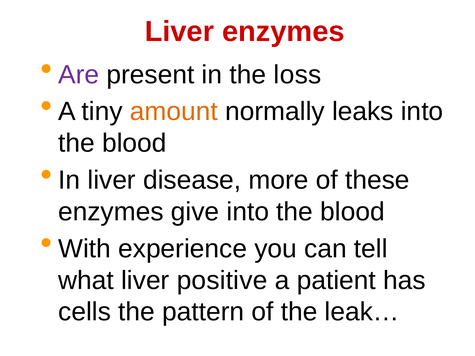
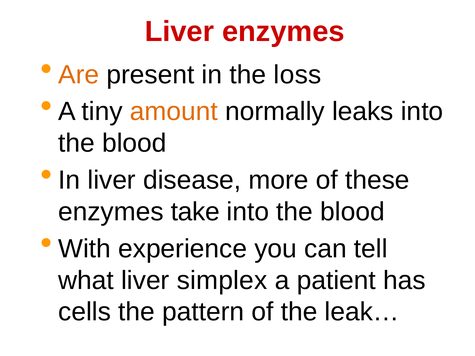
Are colour: purple -> orange (79, 75)
give: give -> take (195, 212)
positive: positive -> simplex (222, 281)
